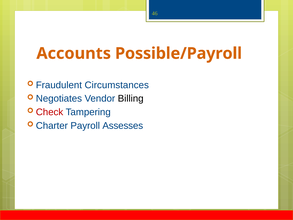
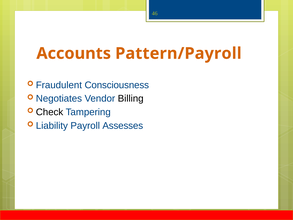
Possible/Payroll: Possible/Payroll -> Pattern/Payroll (178, 53)
Circumstances: Circumstances -> Consciousness (117, 85)
Check colour: red -> black (50, 112)
Charter: Charter -> Liability (52, 126)
